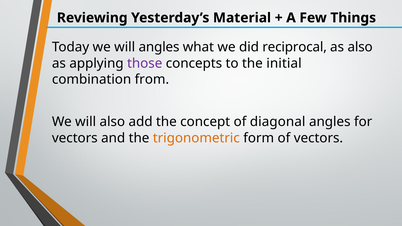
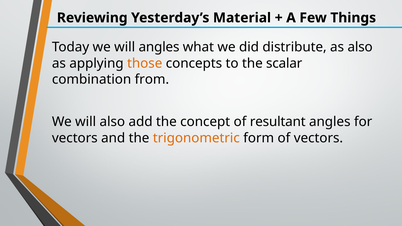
reciprocal: reciprocal -> distribute (295, 47)
those colour: purple -> orange (145, 63)
initial: initial -> scalar (284, 63)
diagonal: diagonal -> resultant (278, 122)
